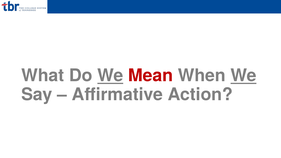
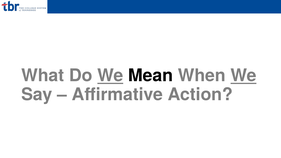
Mean colour: red -> black (151, 76)
